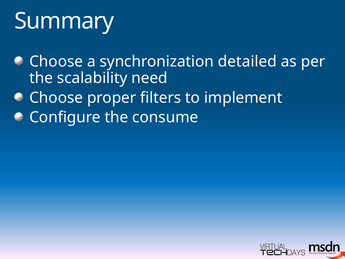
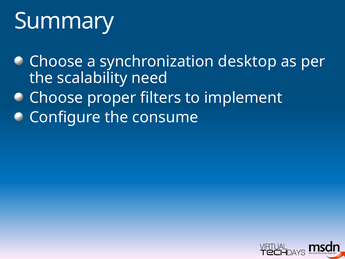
detailed: detailed -> desktop (247, 61)
